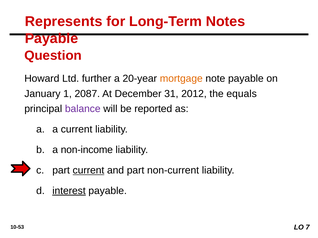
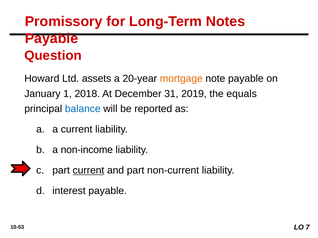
Represents: Represents -> Promissory (64, 22)
further: further -> assets (97, 79)
2087: 2087 -> 2018 (87, 94)
2012: 2012 -> 2019 (194, 94)
balance colour: purple -> blue (83, 109)
interest underline: present -> none (69, 191)
